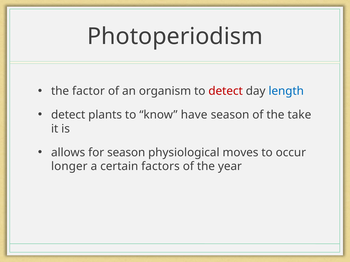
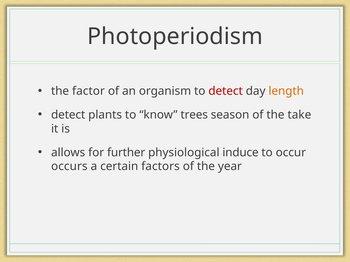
length colour: blue -> orange (286, 91)
have: have -> trees (194, 115)
for season: season -> further (126, 153)
moves: moves -> induce (241, 153)
longer: longer -> occurs (69, 167)
